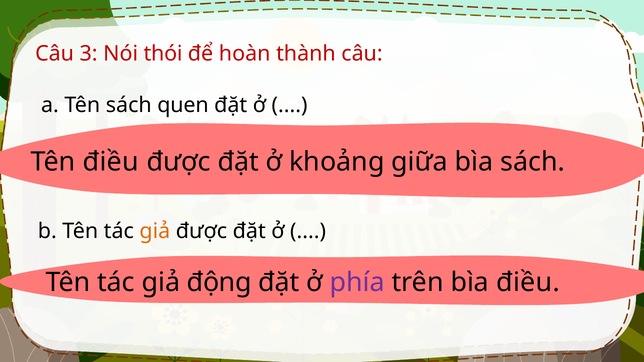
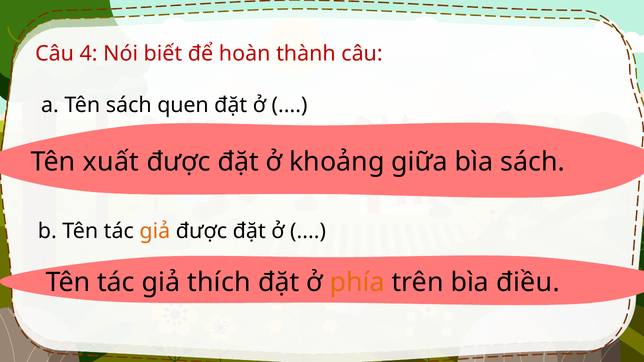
3: 3 -> 4 (89, 53)
thói: thói -> biết (163, 53)
Tên điều: điều -> xuất (111, 162)
động: động -> thích (219, 282)
phía colour: purple -> orange (357, 282)
